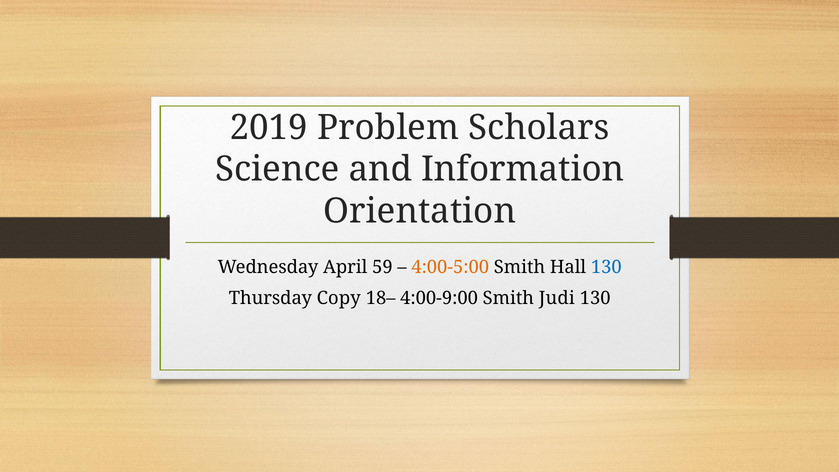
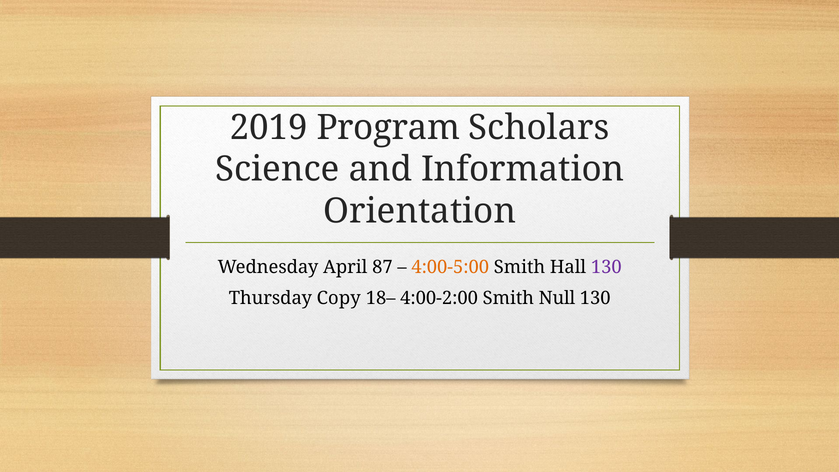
Problem: Problem -> Program (388, 127)
59: 59 -> 87 (382, 267)
130 colour: blue -> purple (606, 267)
4:00-9:00: 4:00-9:00 -> 4:00-2:00 (439, 298)
Judi: Judi -> Null (557, 298)
